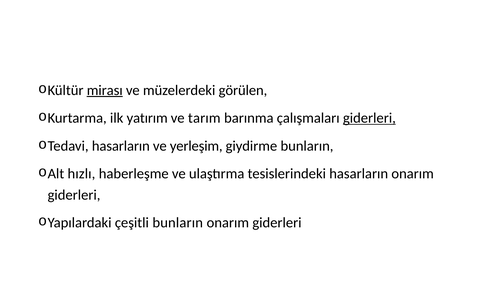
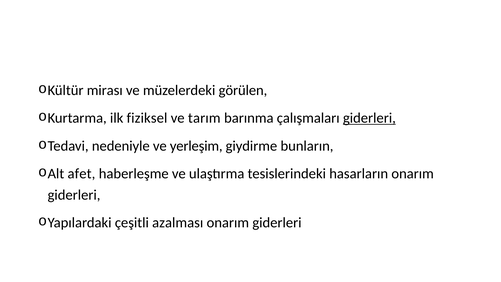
mirası underline: present -> none (105, 90)
yatırım: yatırım -> fiziksel (147, 118)
Tedavi hasarların: hasarların -> nedeniyle (121, 146)
hızlı: hızlı -> afet (81, 174)
çeşitli bunların: bunların -> azalması (178, 223)
